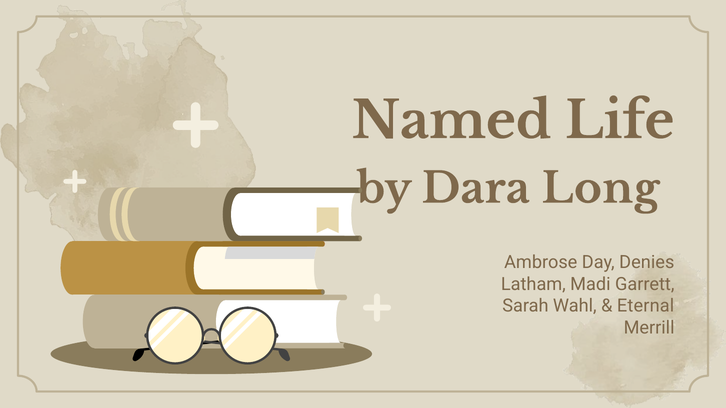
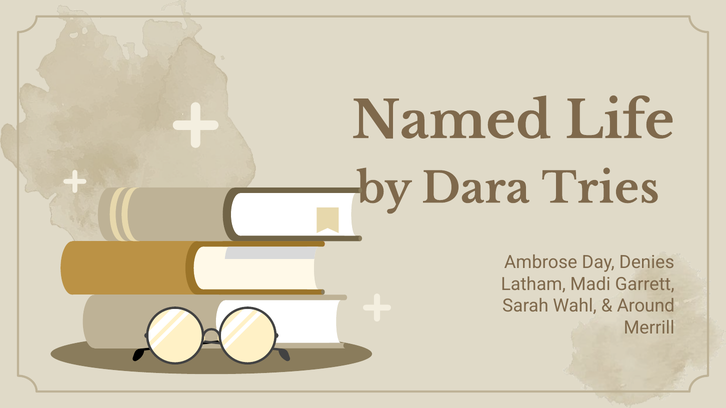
Long: Long -> Tries (601, 189)
Eternal: Eternal -> Around (646, 306)
